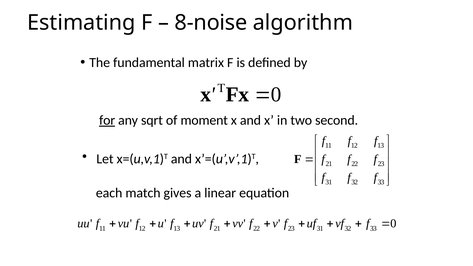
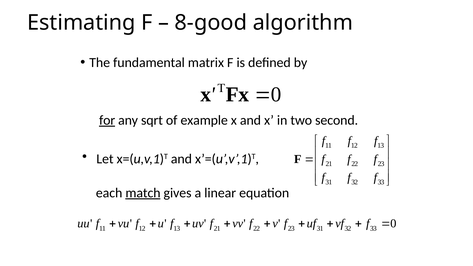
8-noise: 8-noise -> 8-good (211, 23)
moment: moment -> example (204, 120)
match underline: none -> present (143, 193)
